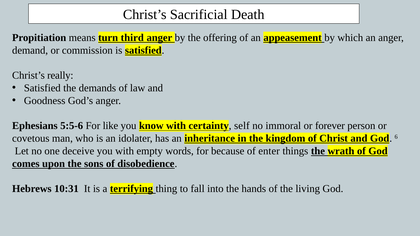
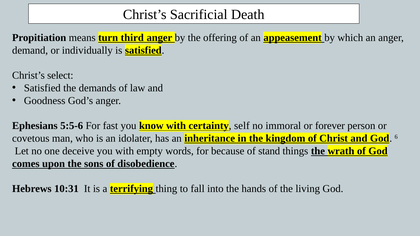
commission: commission -> individually (87, 50)
really: really -> select (60, 76)
like: like -> fast (110, 126)
enter: enter -> stand (269, 151)
